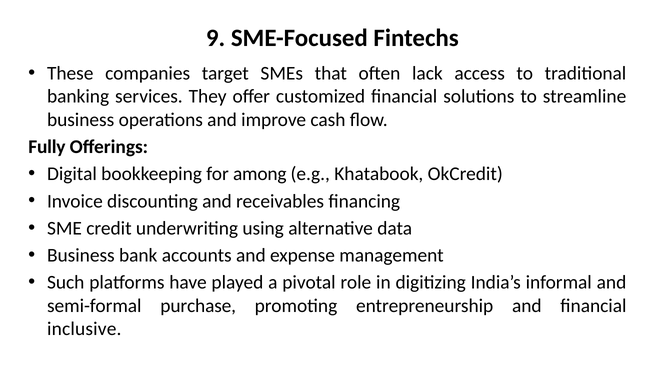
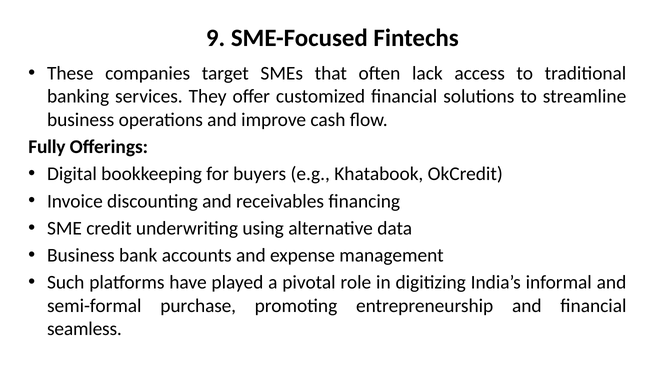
among: among -> buyers (260, 174)
inclusive: inclusive -> seamless (84, 329)
